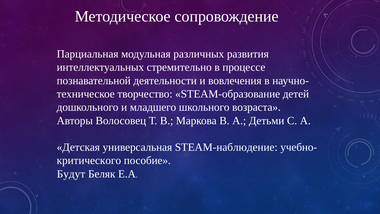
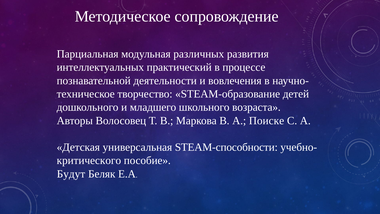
стремительно: стремительно -> практический (179, 67)
Детьми: Детьми -> Поиске (267, 120)
STEAM-наблюдение: STEAM-наблюдение -> STEAM-способности (226, 147)
